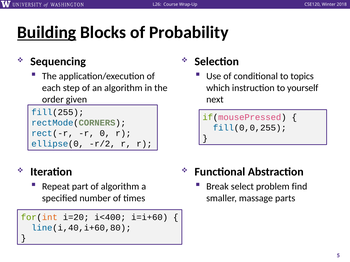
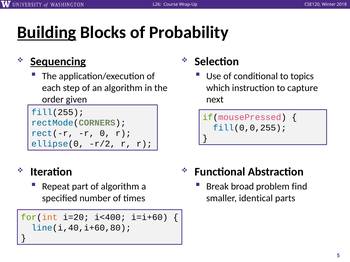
Sequencing underline: none -> present (58, 62)
yourself: yourself -> capture (303, 88)
select: select -> broad (242, 187)
massage: massage -> identical (256, 198)
